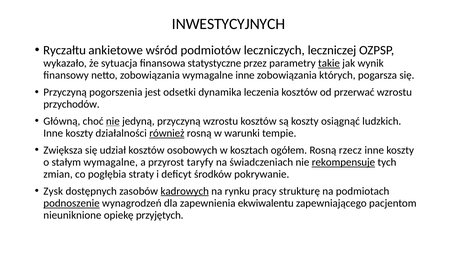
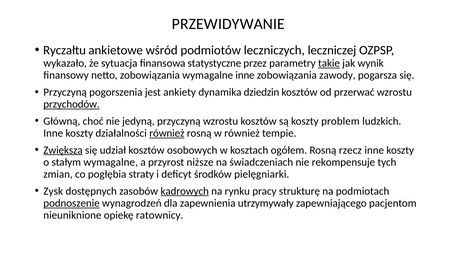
INWESTYCYJNYCH: INWESTYCYJNYCH -> PRZEWIDYWANIE (228, 24)
których: których -> zawody (337, 75)
odsetki: odsetki -> ankiety (180, 92)
leczenia: leczenia -> dziedzin (261, 92)
przychodów underline: none -> present (72, 104)
nie underline: present -> none (113, 121)
osiągnąć: osiągnąć -> problem (340, 121)
w warunki: warunki -> również (242, 133)
Zwiększa underline: none -> present (63, 150)
taryfy: taryfy -> niższe (200, 162)
rekompensuje underline: present -> none (343, 162)
pokrywanie: pokrywanie -> pielęgniarki (262, 174)
ekwiwalentu: ekwiwalentu -> utrzymywały (266, 203)
przyjętych: przyjętych -> ratownicy (160, 215)
